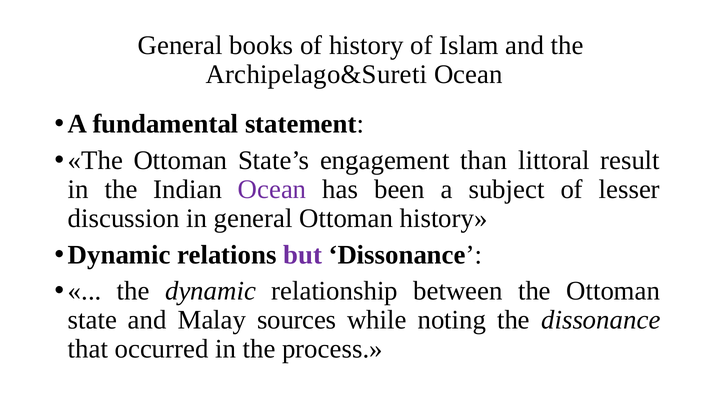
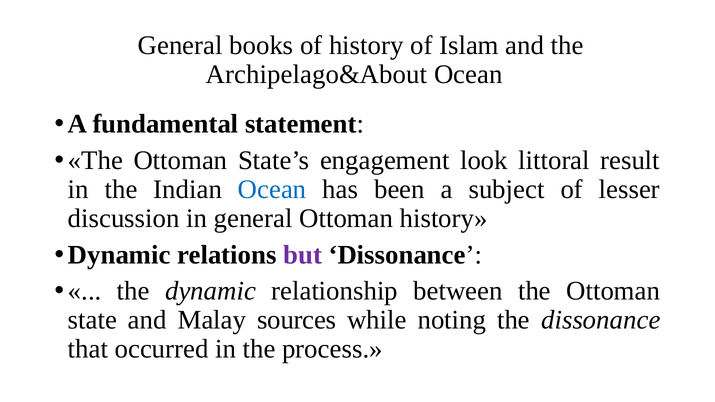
Archipelago&Sureti: Archipelago&Sureti -> Archipelago&About (316, 75)
than: than -> look (484, 160)
Ocean colour: purple -> blue (272, 189)
